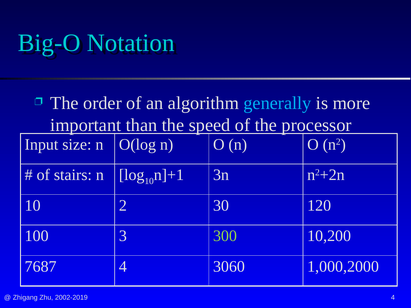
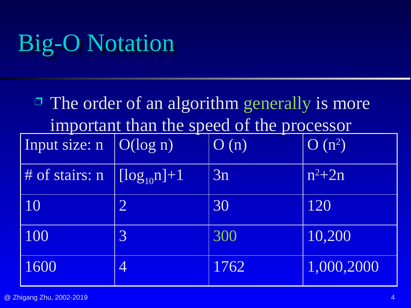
generally colour: light blue -> light green (277, 103)
7687: 7687 -> 1600 (41, 267)
3060: 3060 -> 1762 (229, 267)
